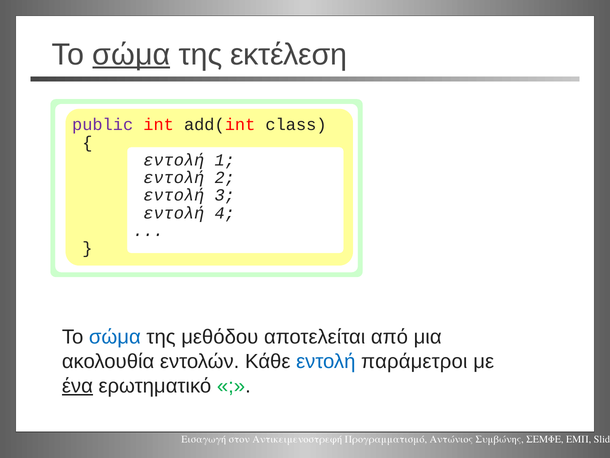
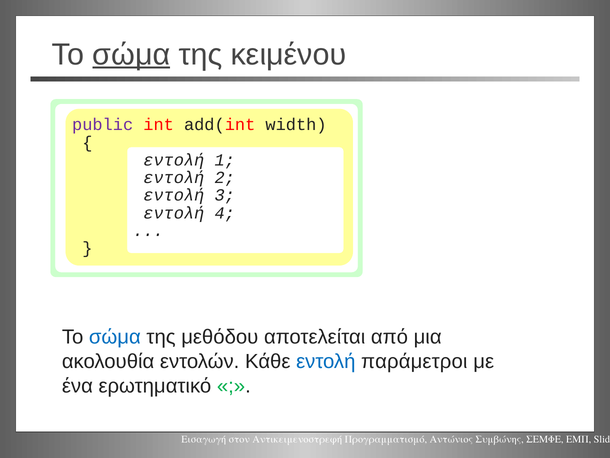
εκτέλεση: εκτέλεση -> κειμένου (289, 54)
class: class -> width (296, 125)
ένα underline: present -> none (77, 386)
